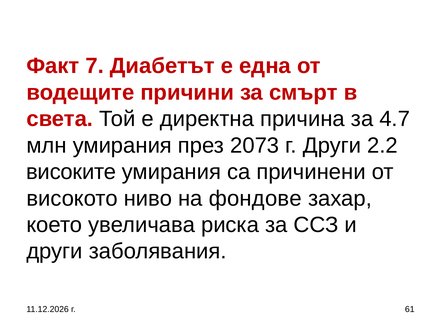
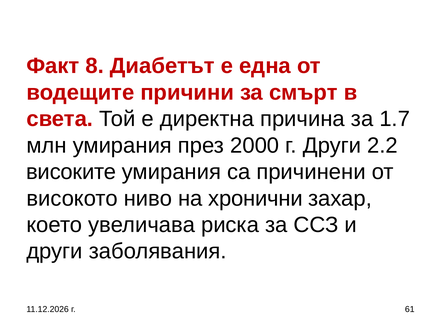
7: 7 -> 8 (95, 66)
4.7: 4.7 -> 1.7 (395, 119)
2073: 2073 -> 2000 (255, 145)
фондове: фондове -> хронични (255, 198)
